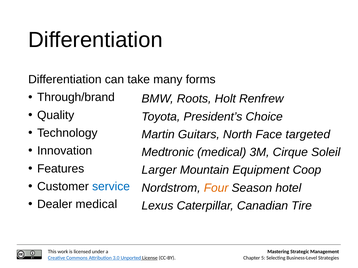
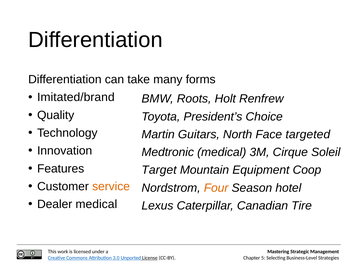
Through/brand: Through/brand -> Imitated/brand (76, 97)
Larger: Larger -> Target (159, 170)
service colour: blue -> orange (111, 187)
